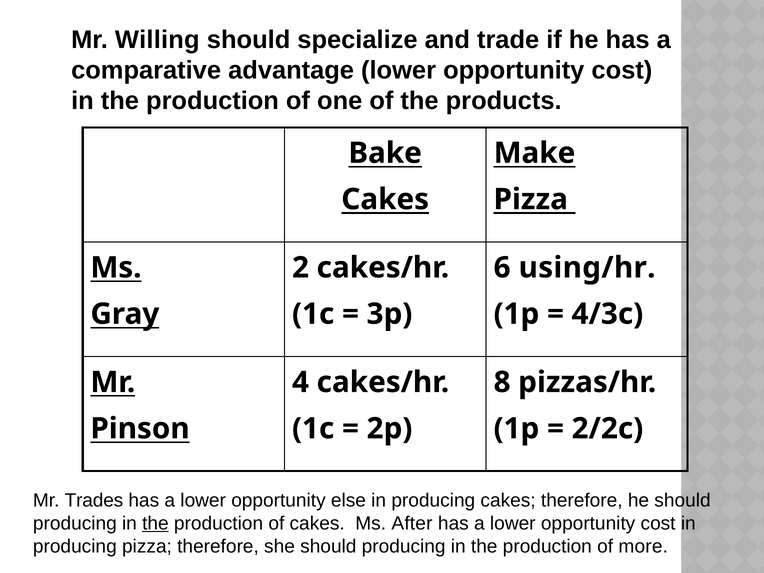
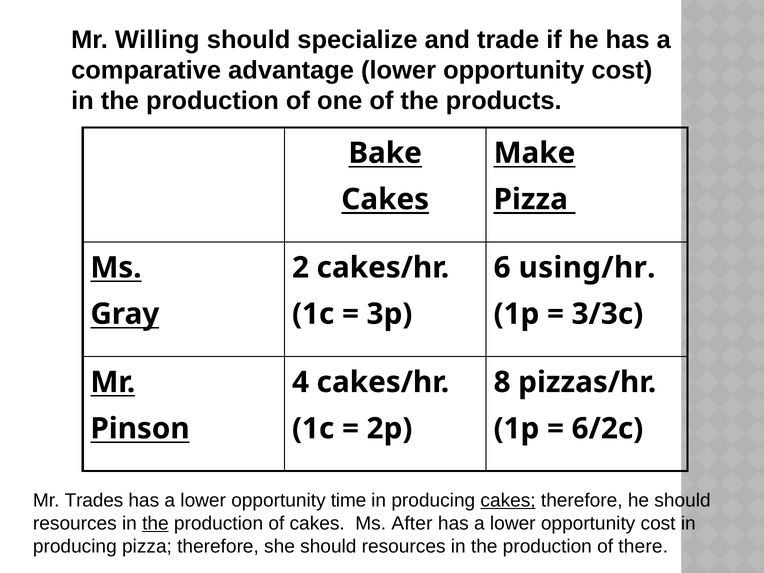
4/3c: 4/3c -> 3/3c (607, 314)
2/2c: 2/2c -> 6/2c (607, 429)
else: else -> time (349, 500)
cakes underline: none -> present (508, 500)
producing: producing -> resources (75, 523)
she should producing: producing -> resources (404, 546)
more: more -> there (643, 546)
